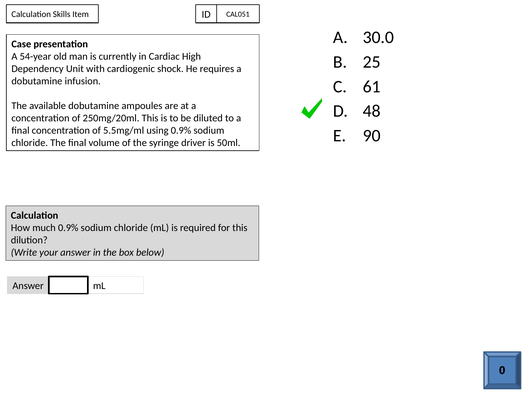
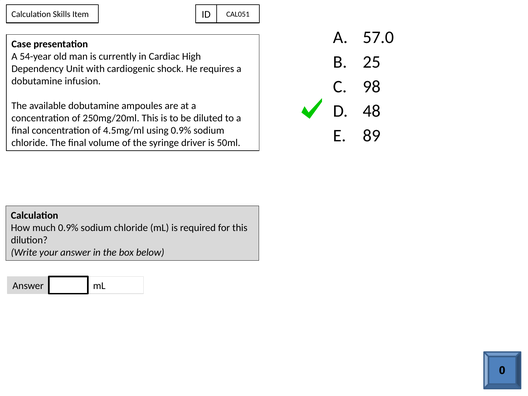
30.0: 30.0 -> 57.0 (378, 37)
61: 61 -> 98 (372, 87)
5.5mg/ml: 5.5mg/ml -> 4.5mg/ml (124, 130)
90: 90 -> 89 (372, 136)
